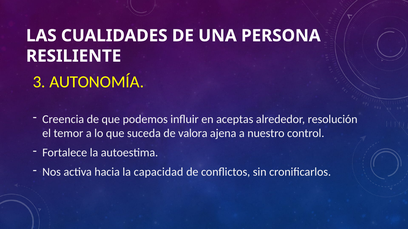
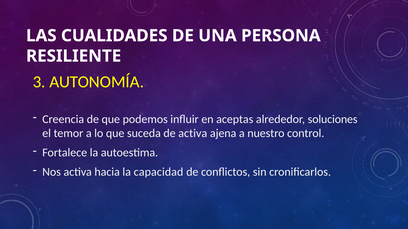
resolución: resolución -> soluciones (333, 119)
de valora: valora -> activa (193, 134)
